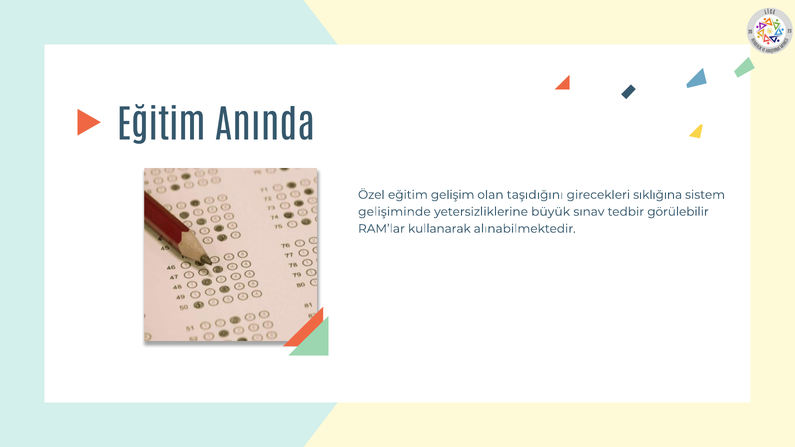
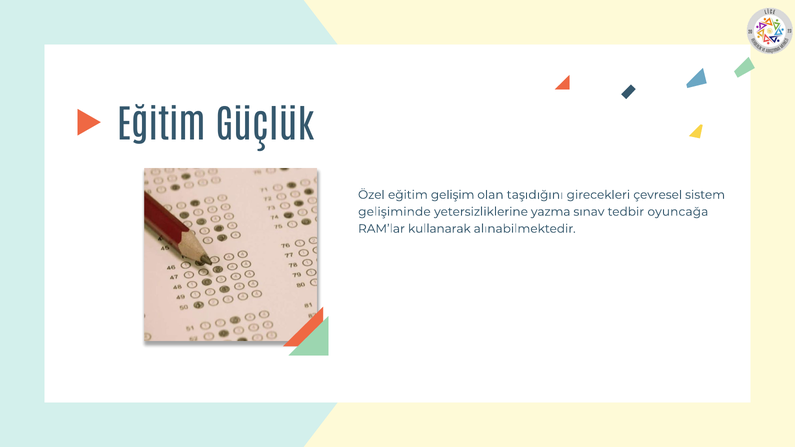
Anında: Anında -> Güçlük (265, 127)
sıklığına: sıklığına -> çevresel (658, 195)
büyük: büyük -> yazma (551, 212)
görülebilir: görülebilir -> oyuncağa (678, 212)
